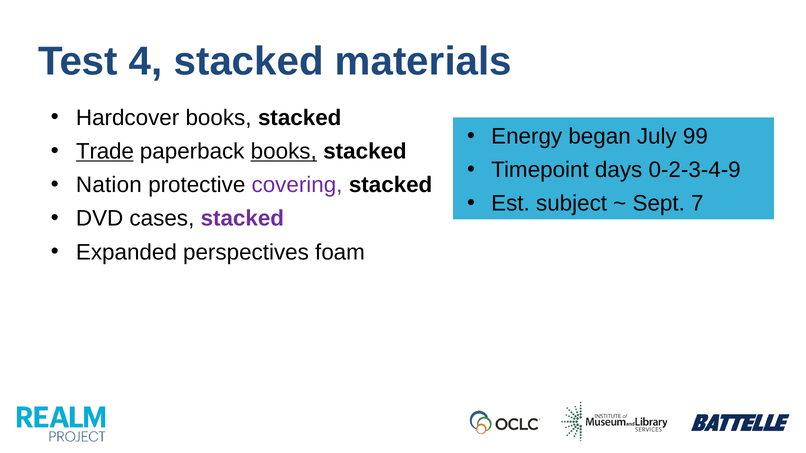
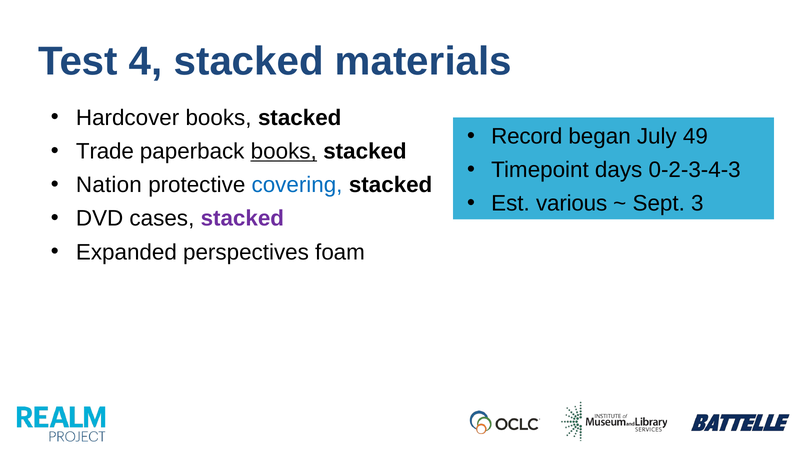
Energy: Energy -> Record (527, 137)
99: 99 -> 49 (695, 137)
Trade underline: present -> none (105, 152)
0-2-3-4-9: 0-2-3-4-9 -> 0-2-3-4-3 (695, 170)
covering colour: purple -> blue (297, 185)
subject: subject -> various (572, 204)
7: 7 -> 3 (697, 204)
